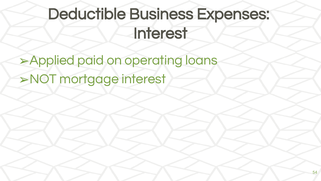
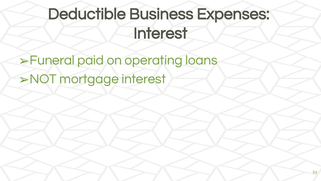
Applied: Applied -> Funeral (52, 60)
